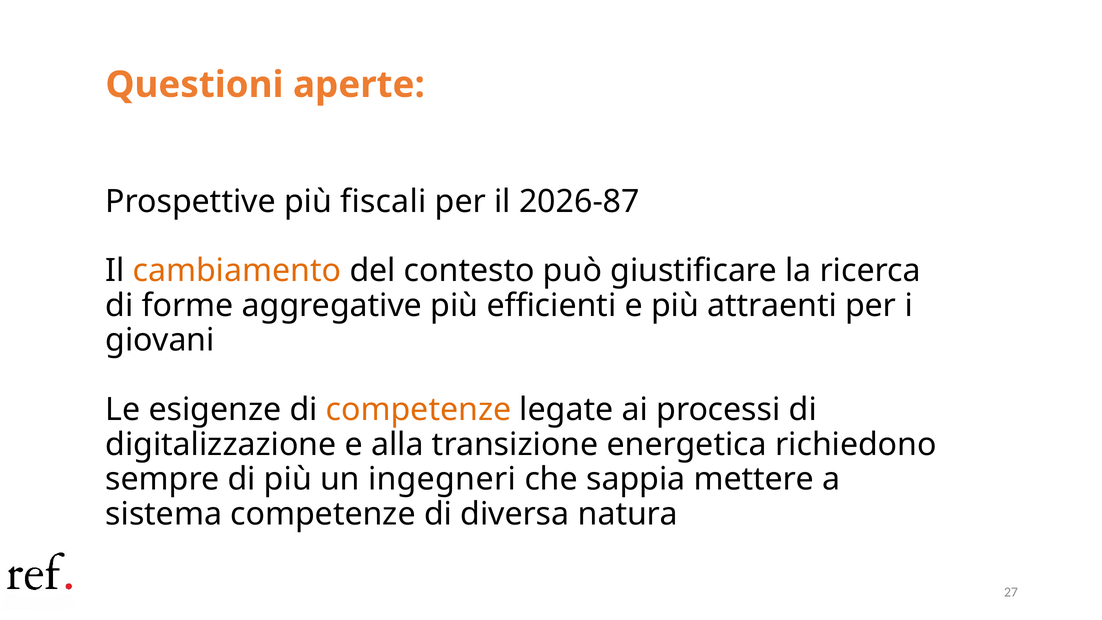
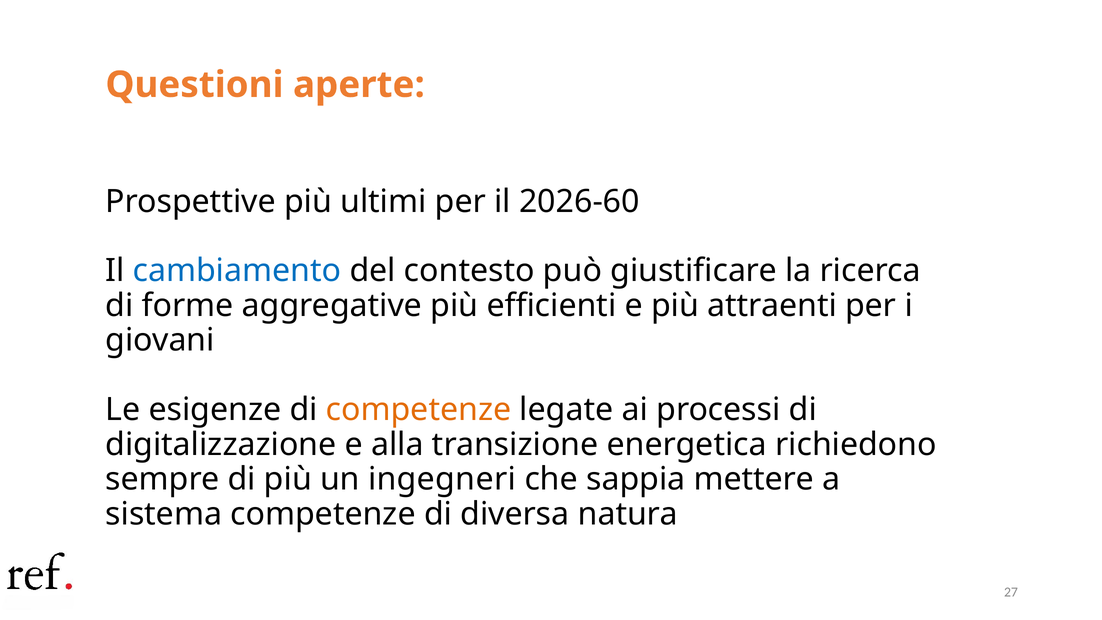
fiscali: fiscali -> ultimi (383, 201)
2026-87: 2026-87 -> 2026-60 (579, 201)
cambiamento colour: orange -> blue (237, 271)
